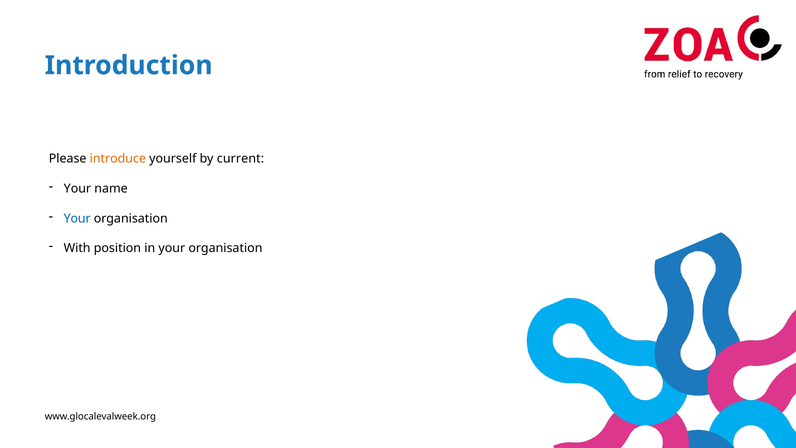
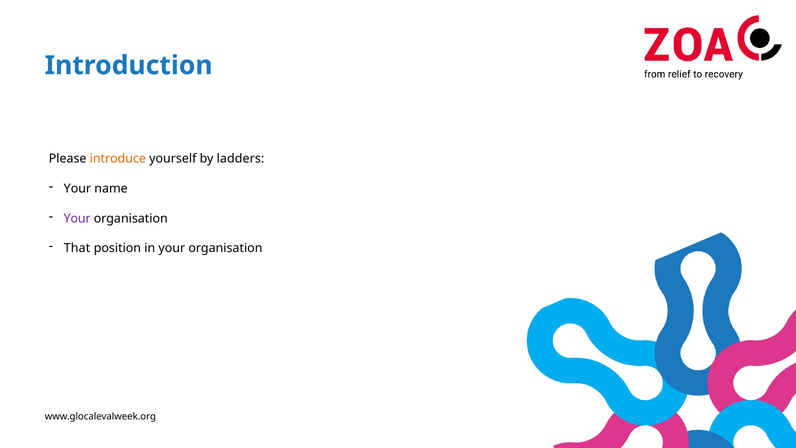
current: current -> ladders (240, 159)
Your colour: blue -> purple (77, 218)
With: With -> That (77, 248)
